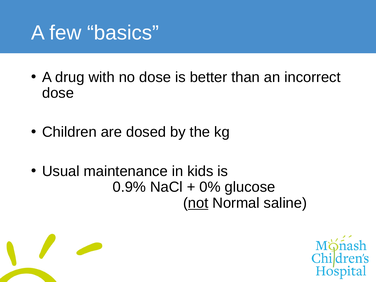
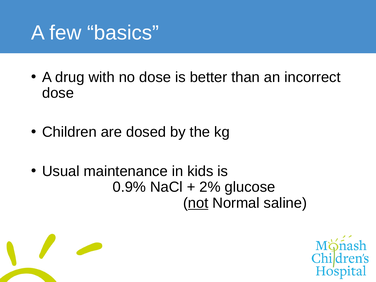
0%: 0% -> 2% (210, 187)
